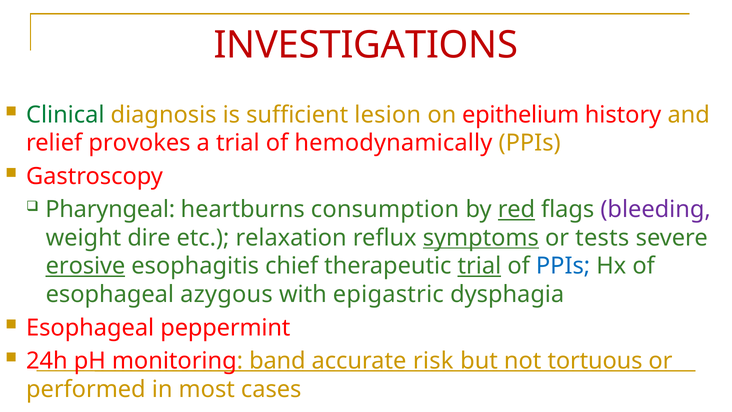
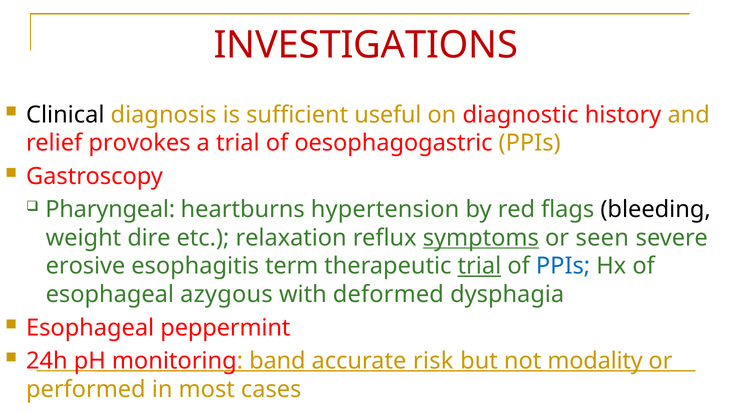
Clinical colour: green -> black (65, 115)
lesion: lesion -> useful (388, 115)
epithelium: epithelium -> diagnostic (521, 115)
hemodynamically: hemodynamically -> oesophagogastric (393, 143)
consumption: consumption -> hypertension (385, 209)
red underline: present -> none (516, 209)
bleeding colour: purple -> black (656, 209)
tests: tests -> seen (602, 238)
erosive underline: present -> none (86, 266)
chief: chief -> term (292, 266)
epigastric: epigastric -> deformed (388, 294)
tortuous: tortuous -> modality (595, 361)
